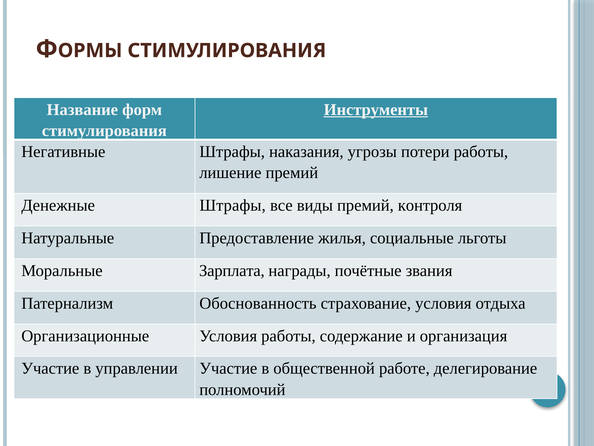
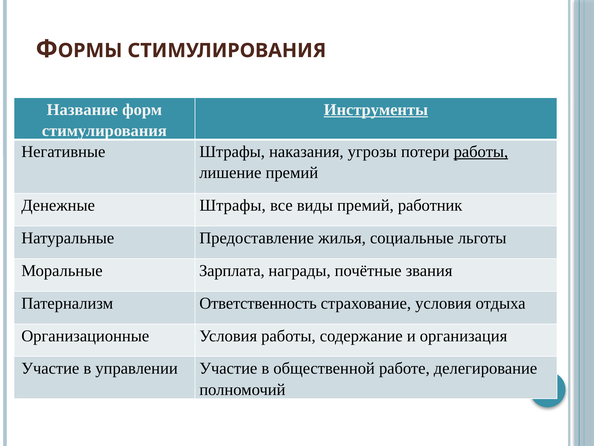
работы underline: none -> present (481, 152)
контроля: контроля -> работник (430, 205)
Обоснованность: Обоснованность -> Ответственность (258, 303)
